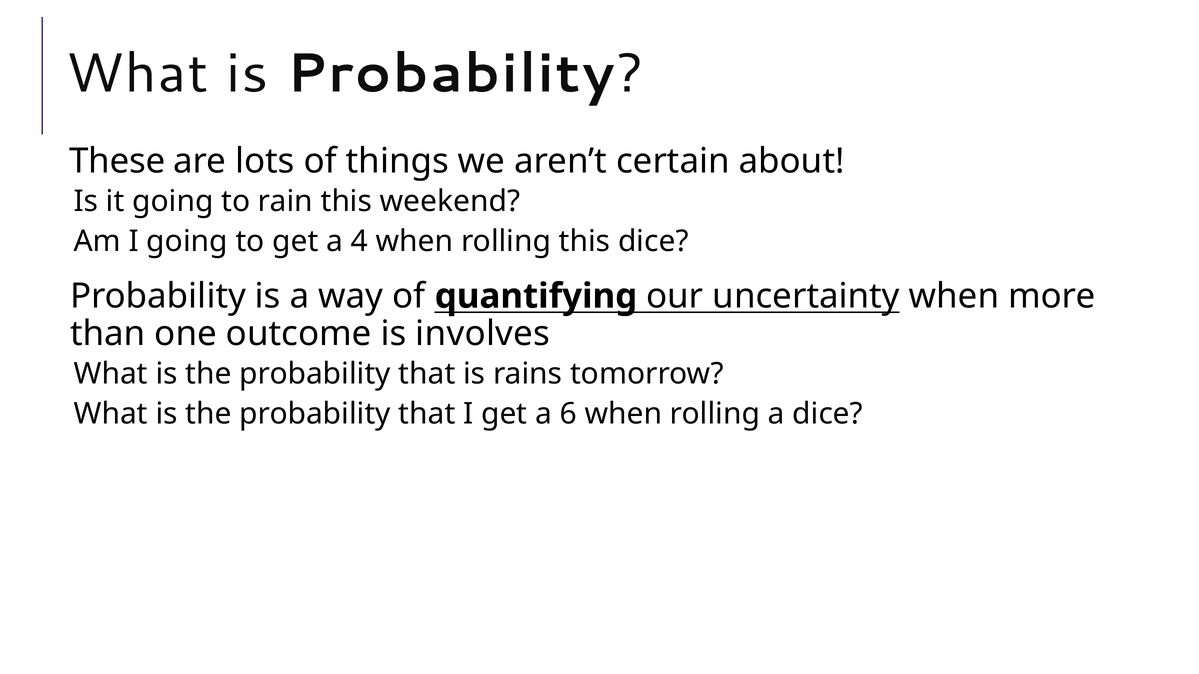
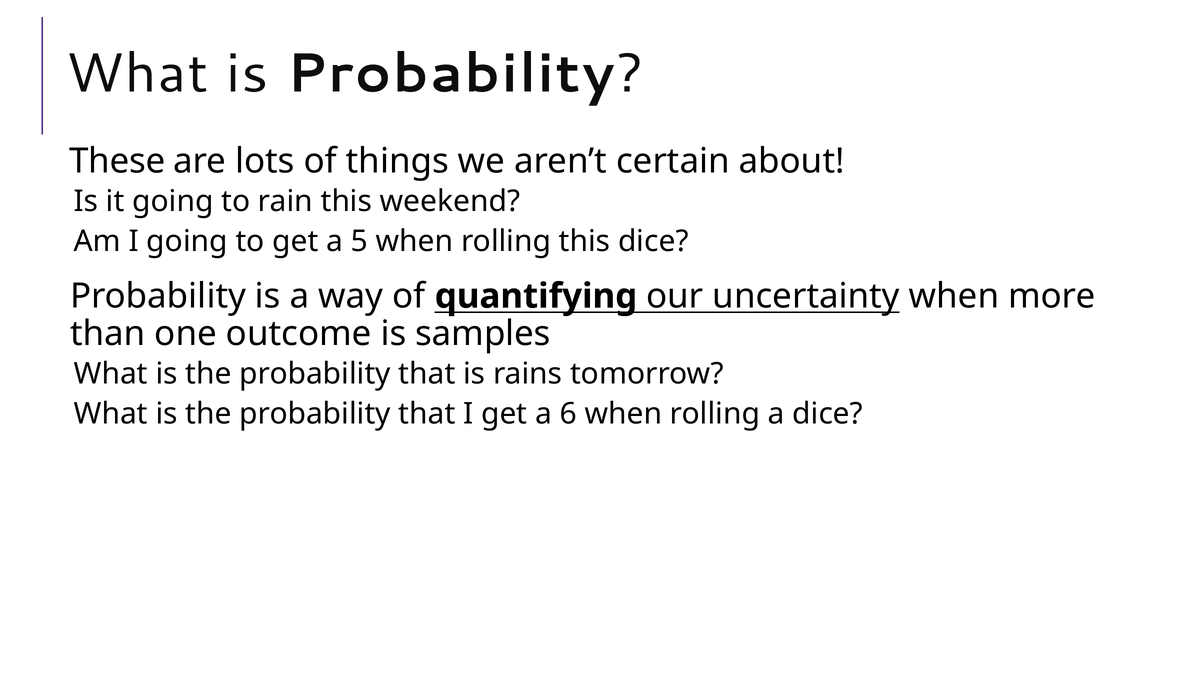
4: 4 -> 5 (360, 241)
involves: involves -> samples (483, 334)
